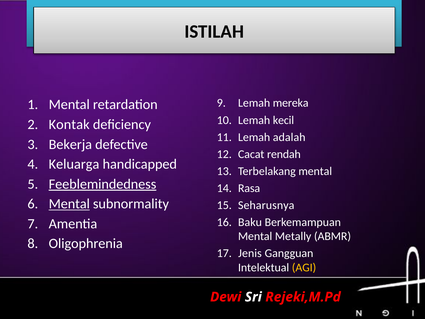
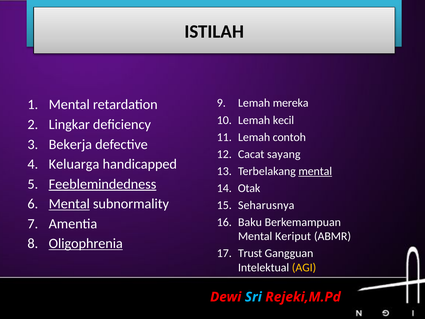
Kontak: Kontak -> Lingkar (69, 124)
adalah: adalah -> contoh (289, 137)
rendah: rendah -> sayang (284, 154)
mental underline: none -> present (315, 171)
Rasa: Rasa -> Otak (249, 188)
Metally: Metally -> Keriput (293, 236)
Oligophrenia underline: none -> present (86, 243)
Jenis: Jenis -> Trust (250, 253)
Sri colour: white -> light blue (253, 297)
